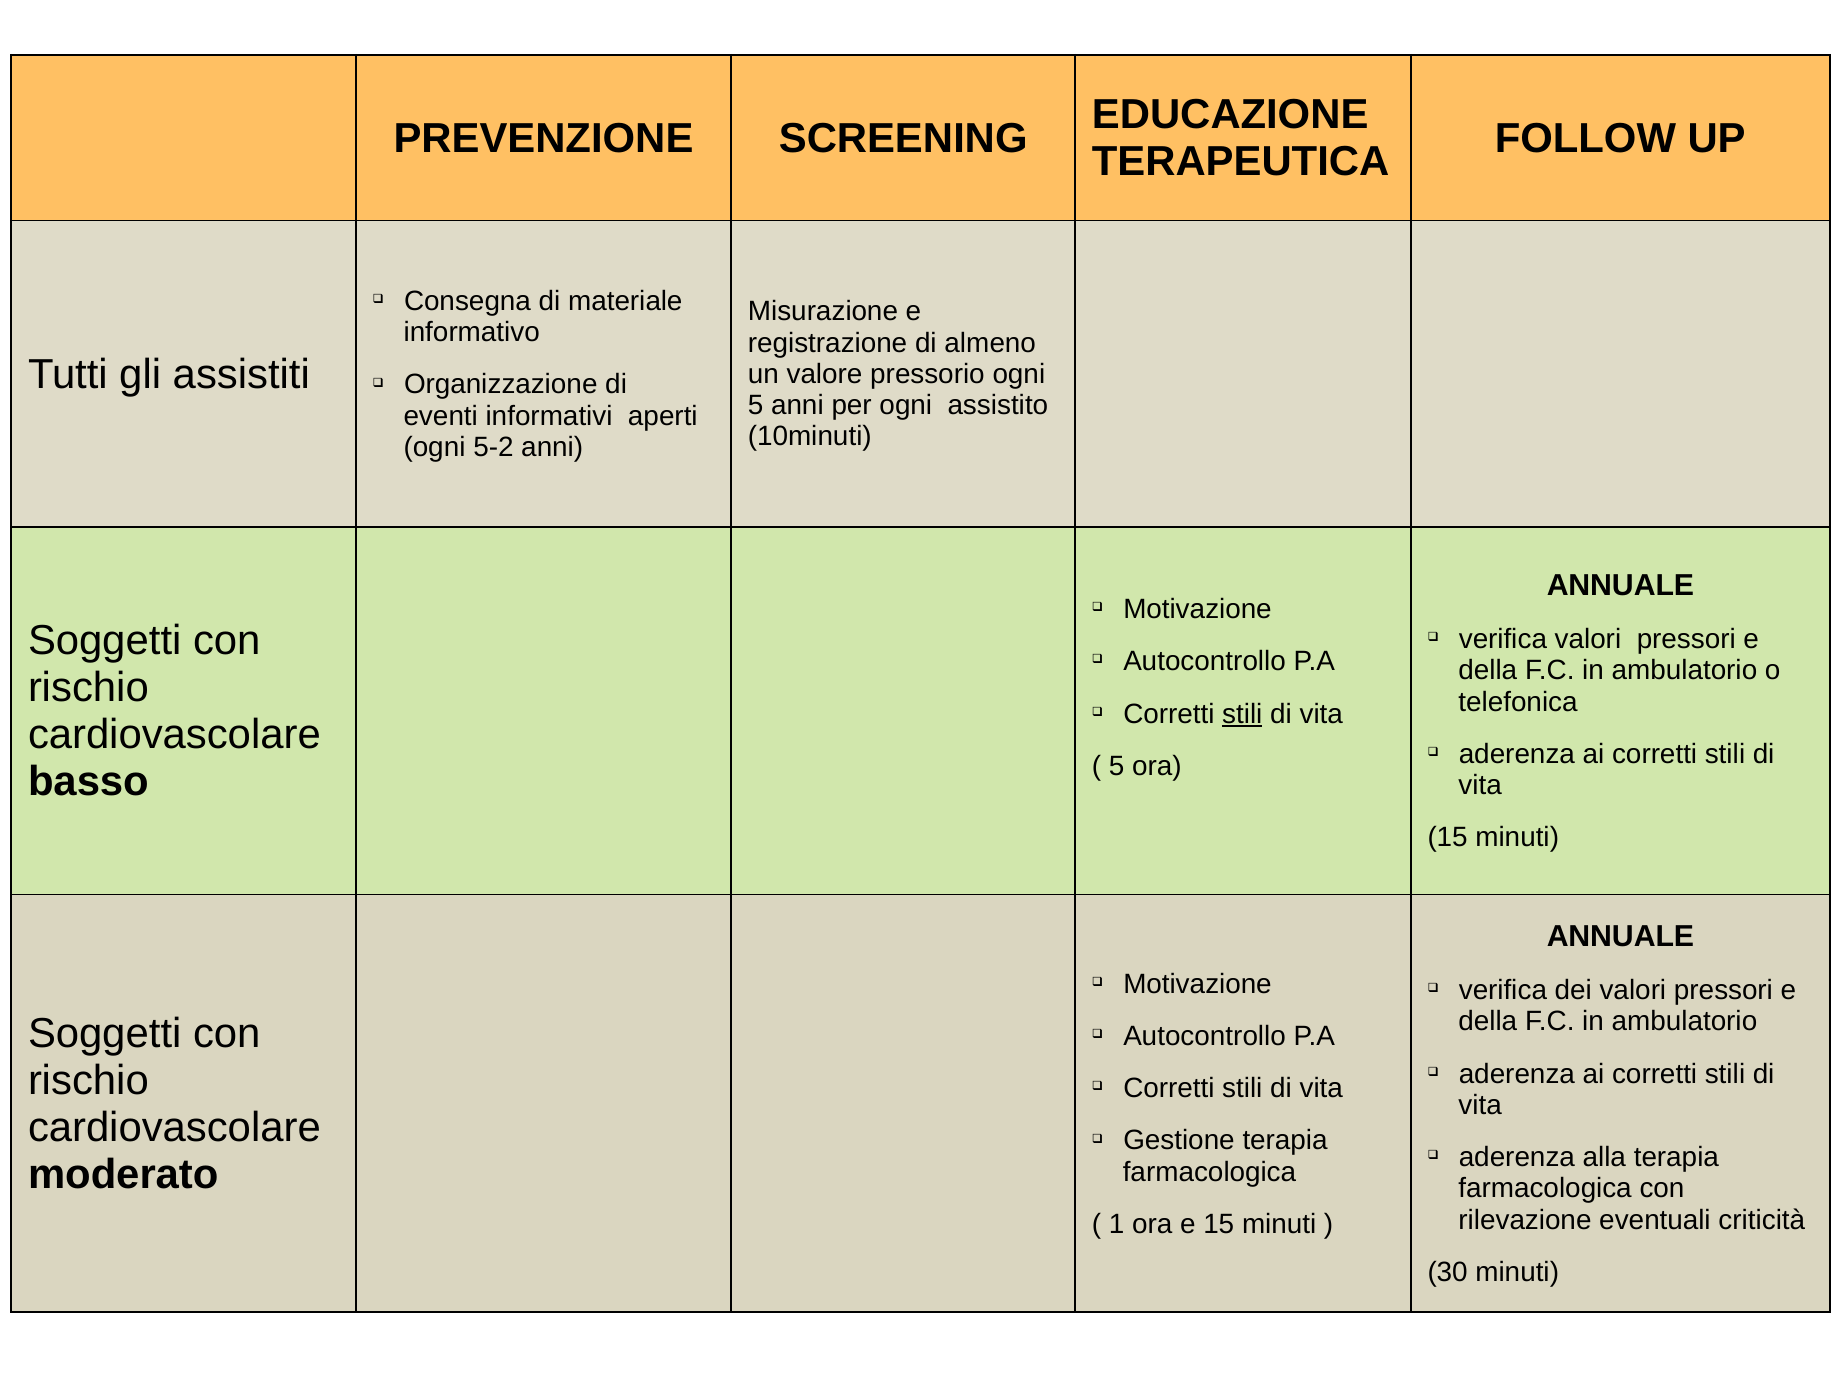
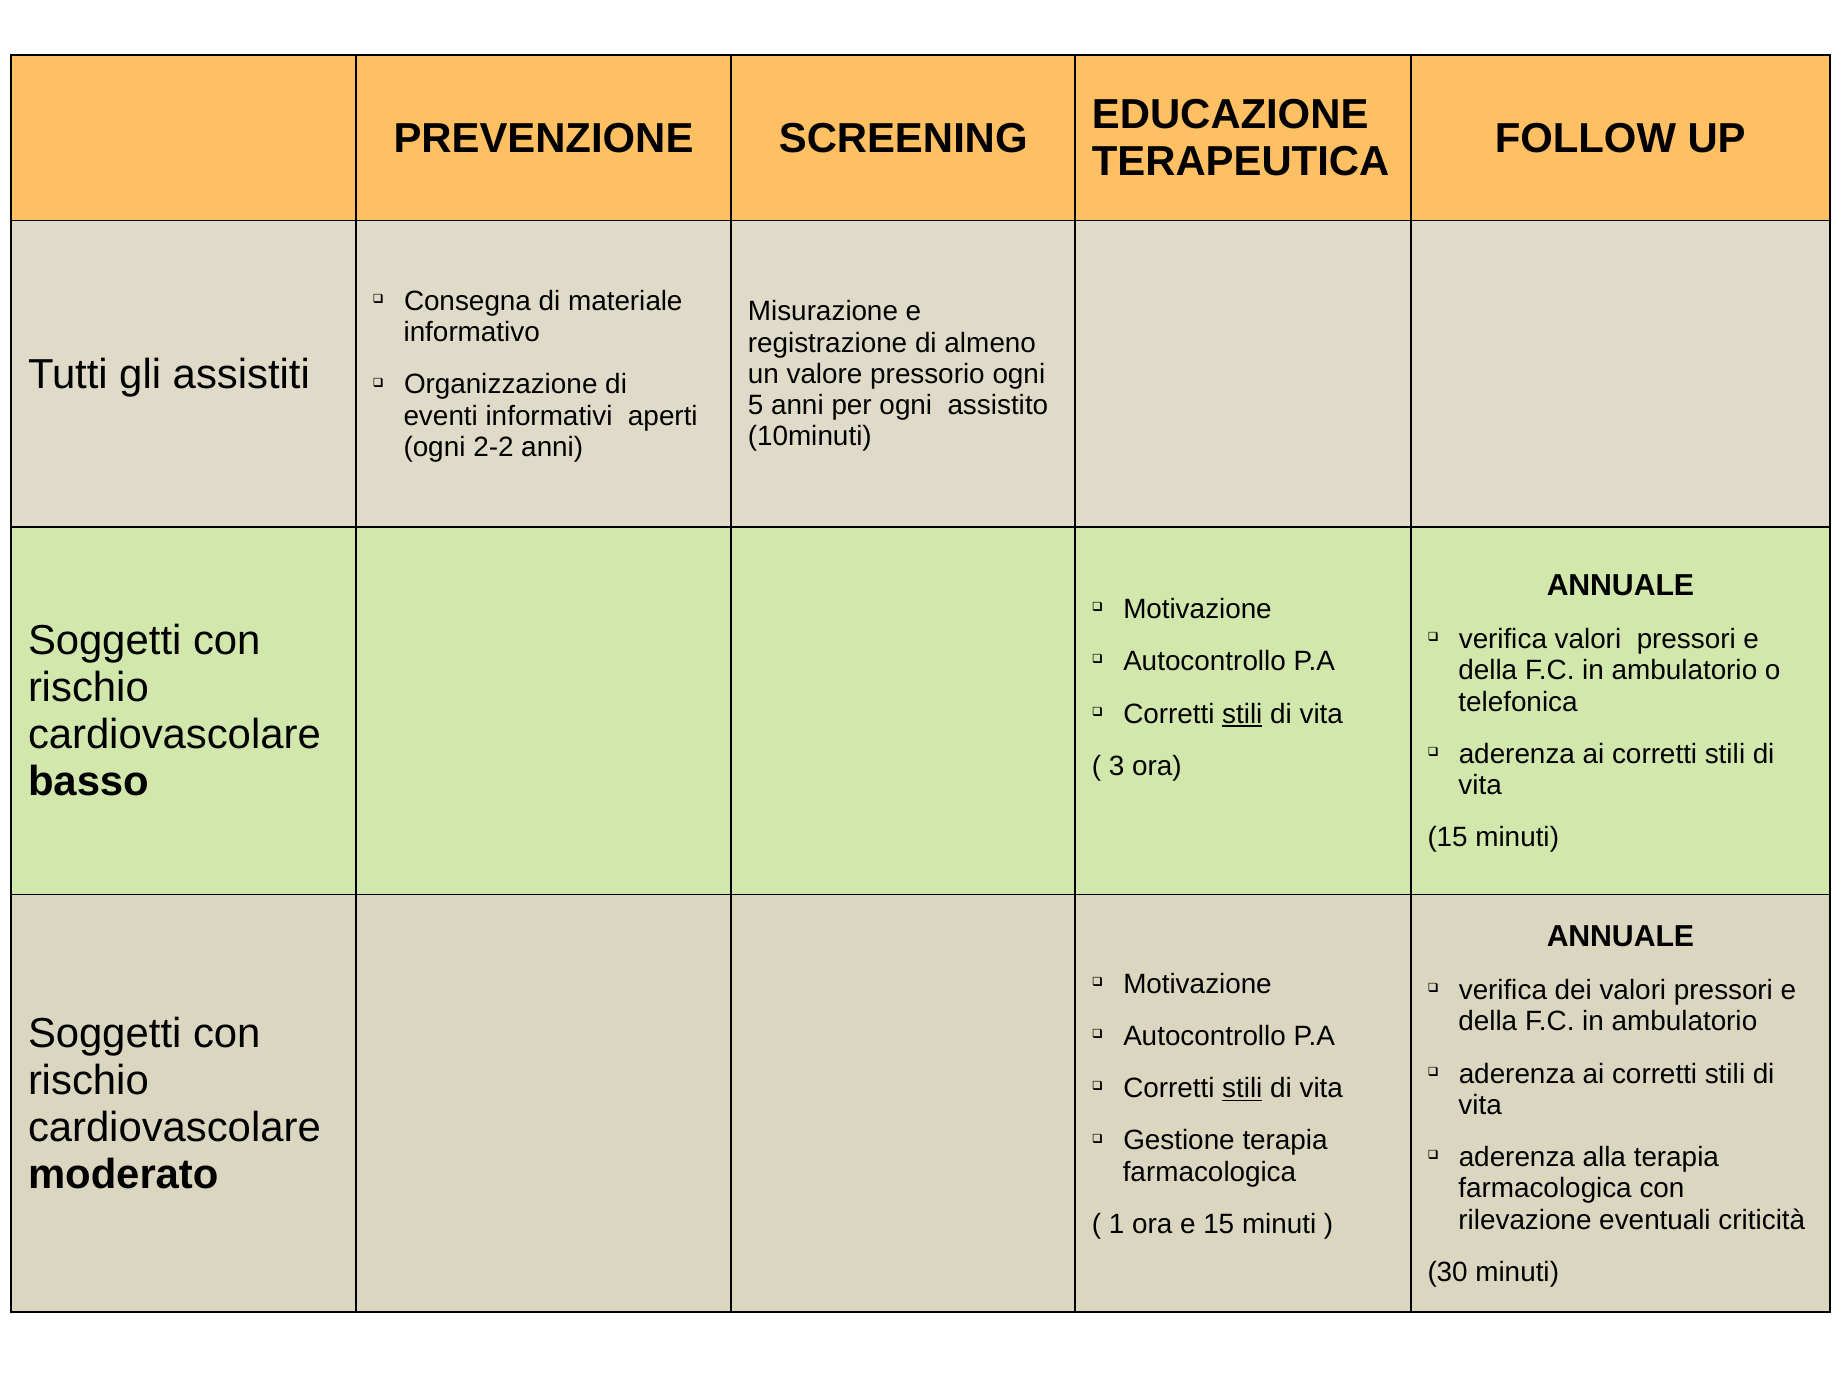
5-2: 5-2 -> 2-2 (493, 447)
5: 5 -> 3 (1117, 766)
stili underline: none -> present (1242, 1088)
